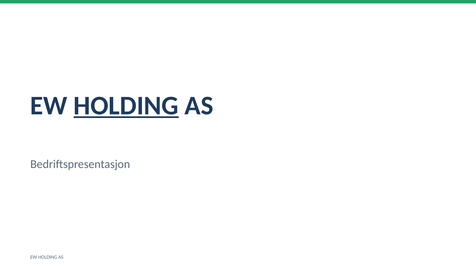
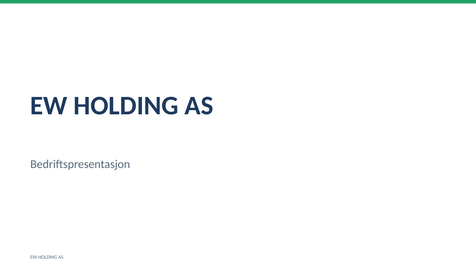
HOLDING underline: present -> none (126, 106)
